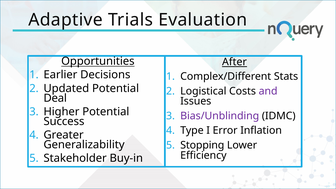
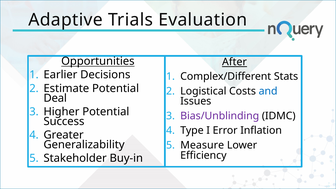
Updated: Updated -> Estimate (66, 88)
and colour: purple -> blue (268, 91)
Stopping: Stopping -> Measure (202, 145)
